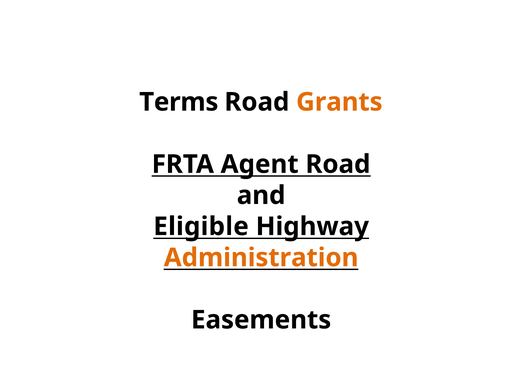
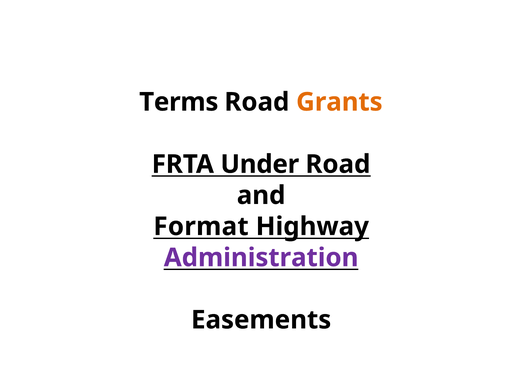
Agent: Agent -> Under (260, 164)
Eligible: Eligible -> Format (201, 226)
Administration colour: orange -> purple (261, 257)
